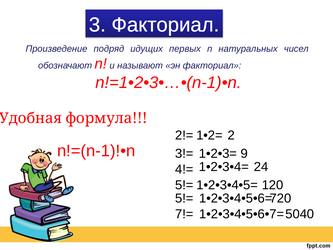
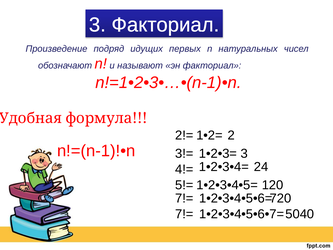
1•2•3= 9: 9 -> 3 (244, 154)
5!=: 5!= -> 7!= (184, 198)
